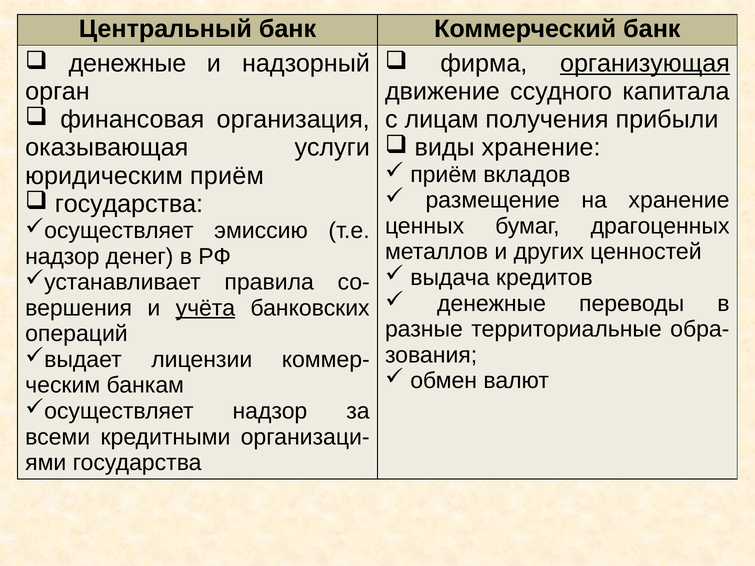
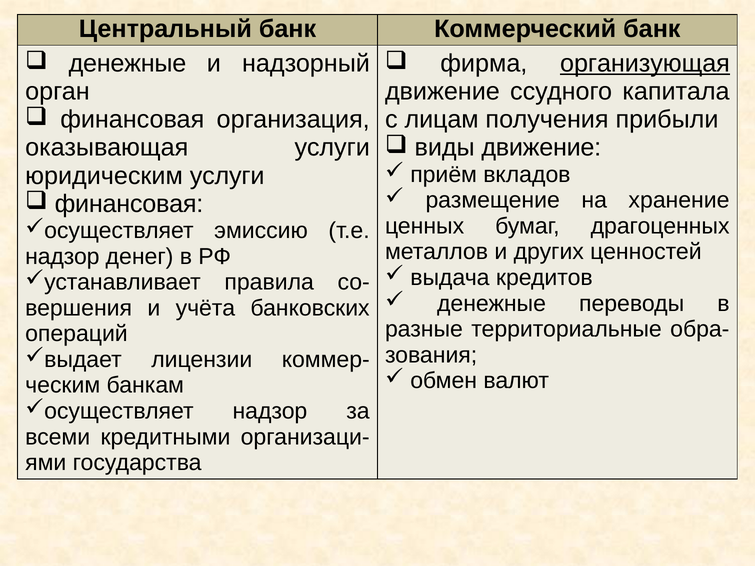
виды хранение: хранение -> движение (541, 148)
юридическим приём: приём -> услуги (227, 176)
государства: государства -> финансовая (129, 204)
учёта underline: present -> none (205, 308)
